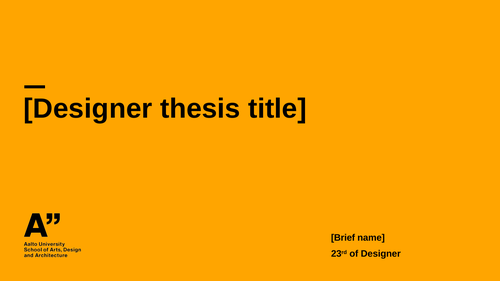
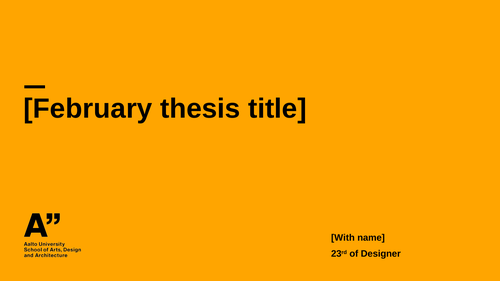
Designer: Designer -> February (88, 109)
Brief: Brief -> With (343, 238)
